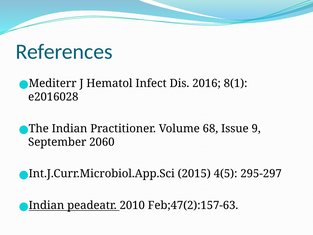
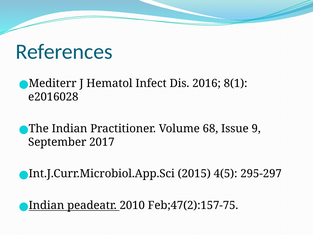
2060: 2060 -> 2017 (102, 142)
Feb;47(2):157-63: Feb;47(2):157-63 -> Feb;47(2):157-75 (193, 205)
